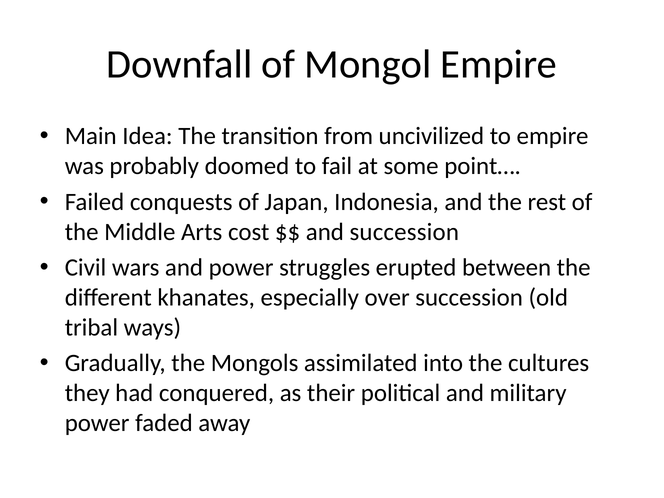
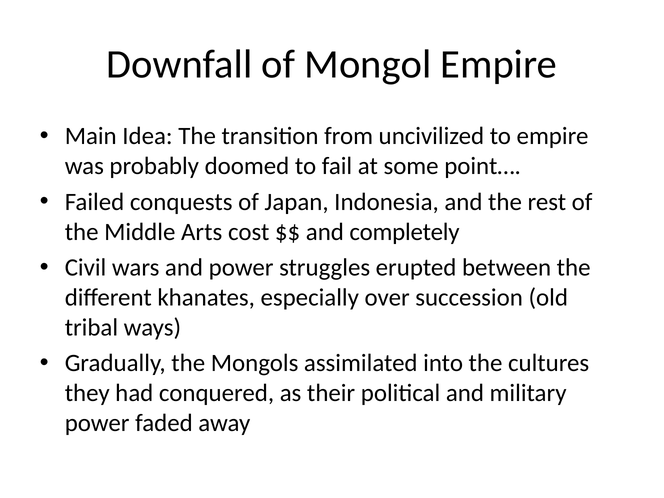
and succession: succession -> completely (405, 232)
